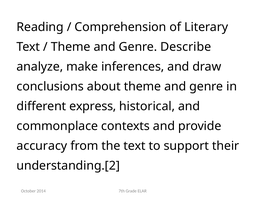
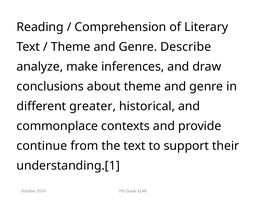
express: express -> greater (93, 106)
accuracy: accuracy -> continue (42, 146)
understanding.[2: understanding.[2 -> understanding.[1 (68, 166)
